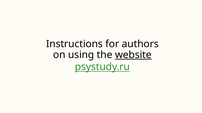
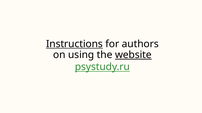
Instructions underline: none -> present (74, 44)
